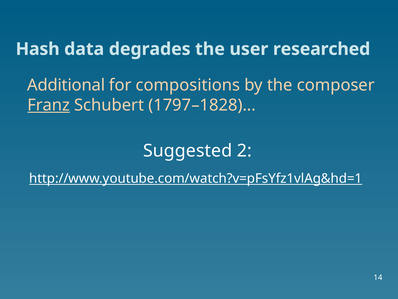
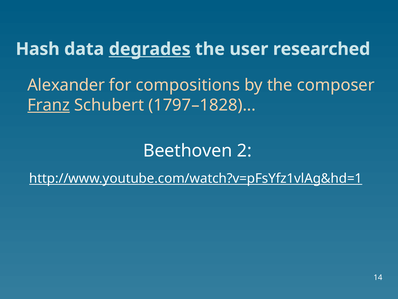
degrades underline: none -> present (150, 49)
Additional: Additional -> Alexander (66, 85)
Suggested: Suggested -> Beethoven (188, 151)
